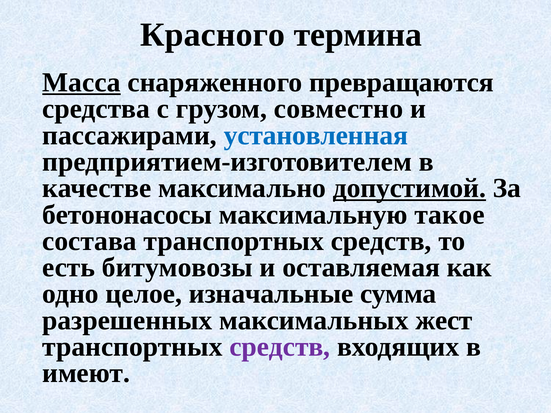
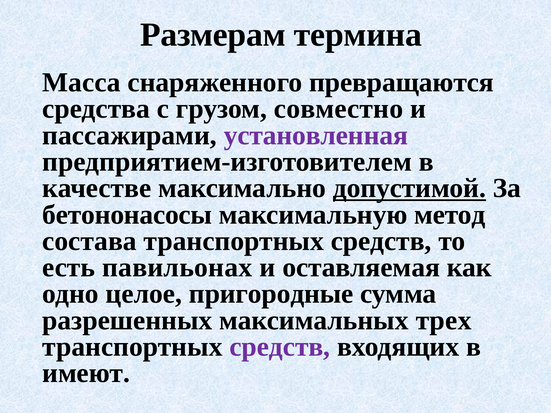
Красного: Красного -> Размерам (213, 35)
Масса underline: present -> none (81, 83)
установленная colour: blue -> purple (316, 135)
такое: такое -> метод (450, 215)
битумовозы: битумовозы -> павильонах (177, 268)
изначальные: изначальные -> пригородные (271, 294)
жест: жест -> трех (444, 321)
